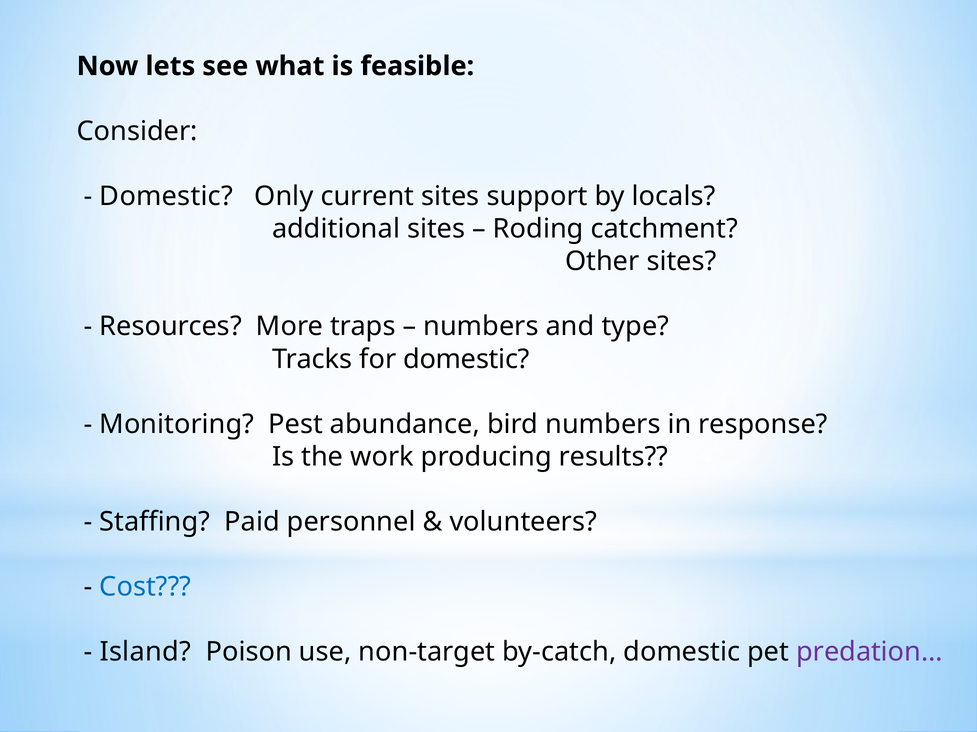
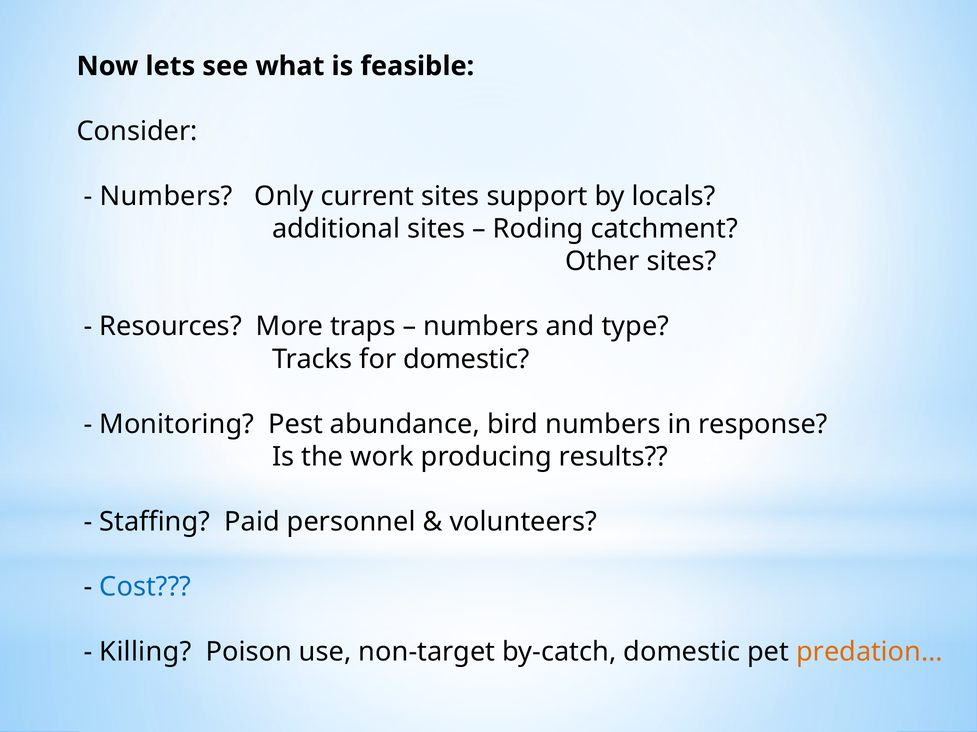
Domestic: Domestic -> Numbers (166, 197)
Island: Island -> Killing (145, 653)
predation… colour: purple -> orange (869, 653)
